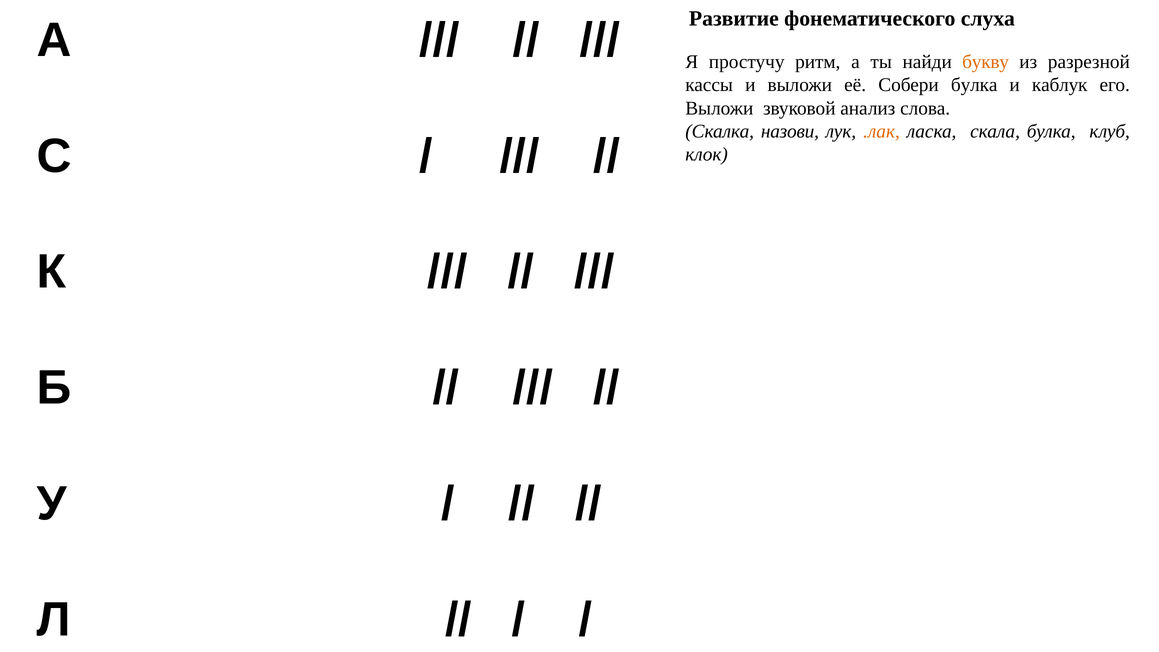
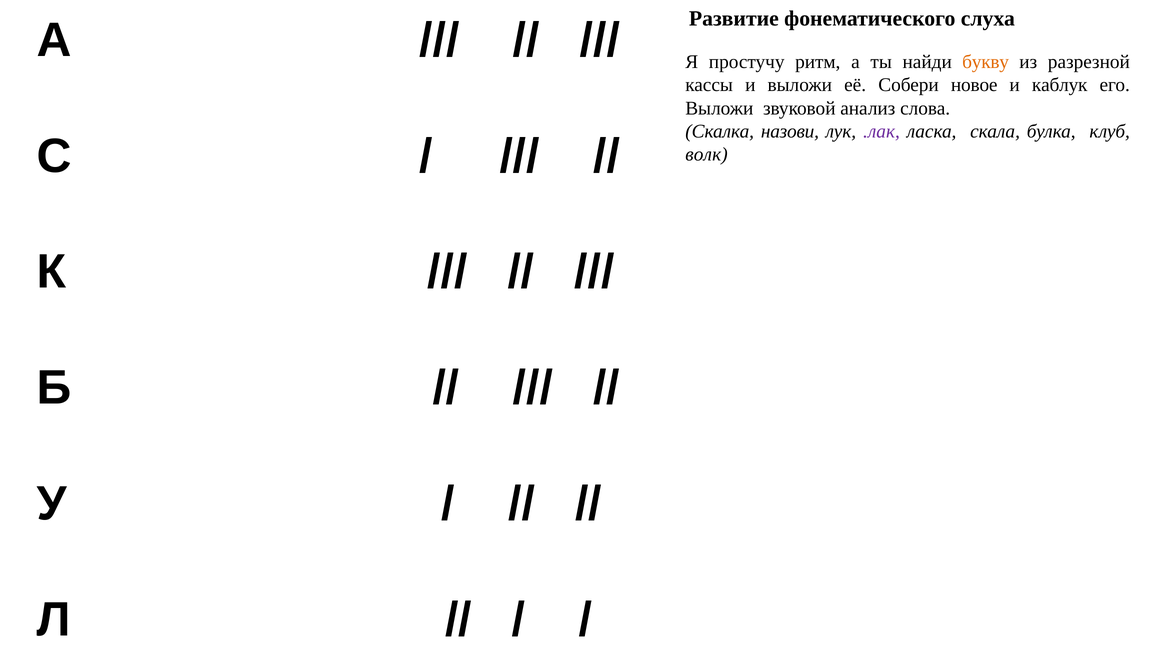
Собери булка: булка -> новое (974, 85)
.лак colour: orange -> purple (881, 131)
клок: клок -> волк (707, 155)
